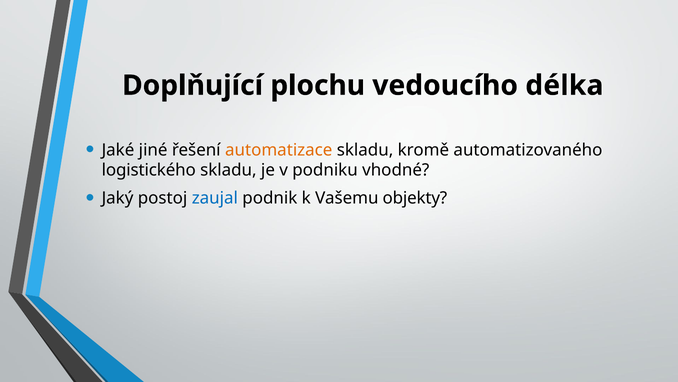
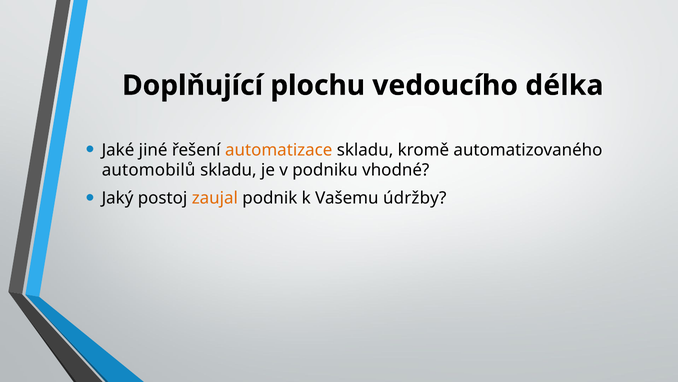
logistického: logistického -> automobilů (149, 170)
zaujal colour: blue -> orange (215, 198)
objekty: objekty -> údržby (415, 198)
